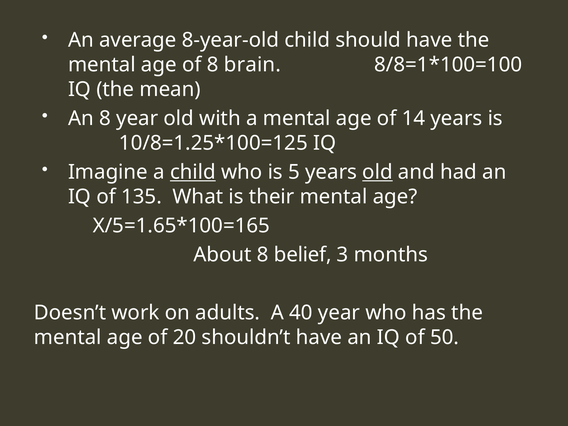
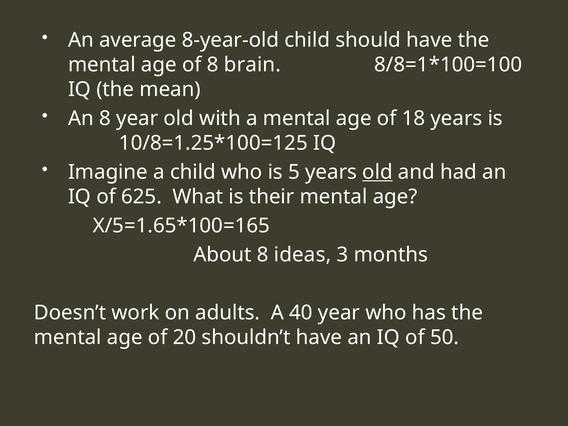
14: 14 -> 18 (413, 118)
child underline: present -> none (193, 172)
135: 135 -> 625 (141, 197)
belief: belief -> ideas (303, 255)
